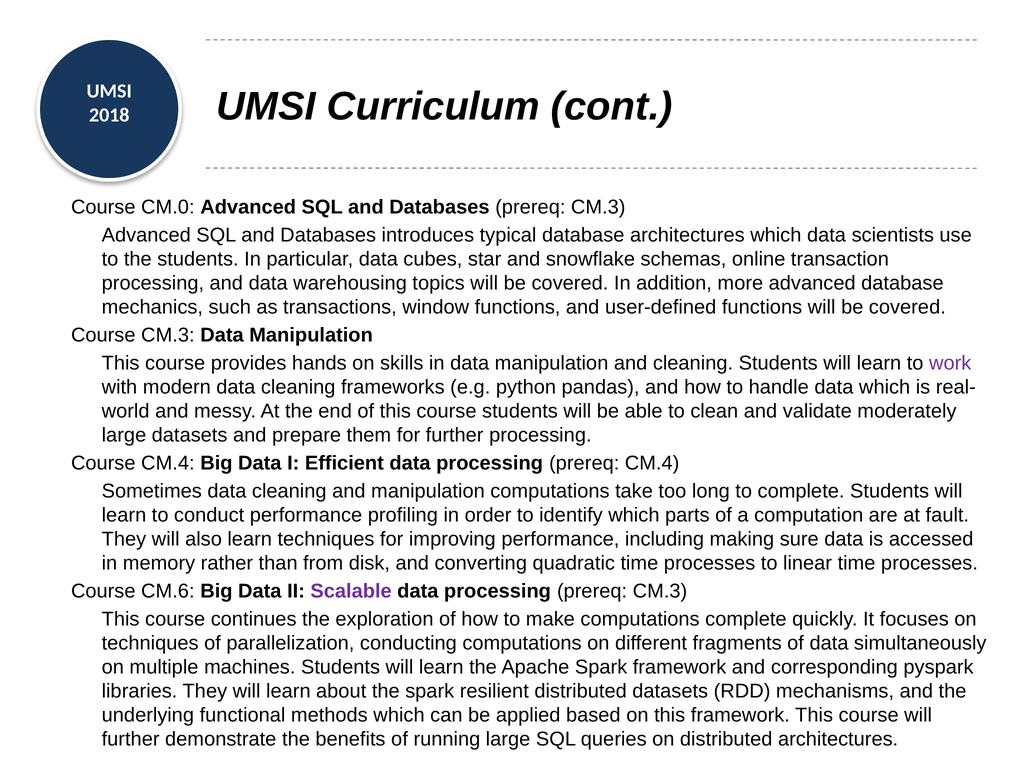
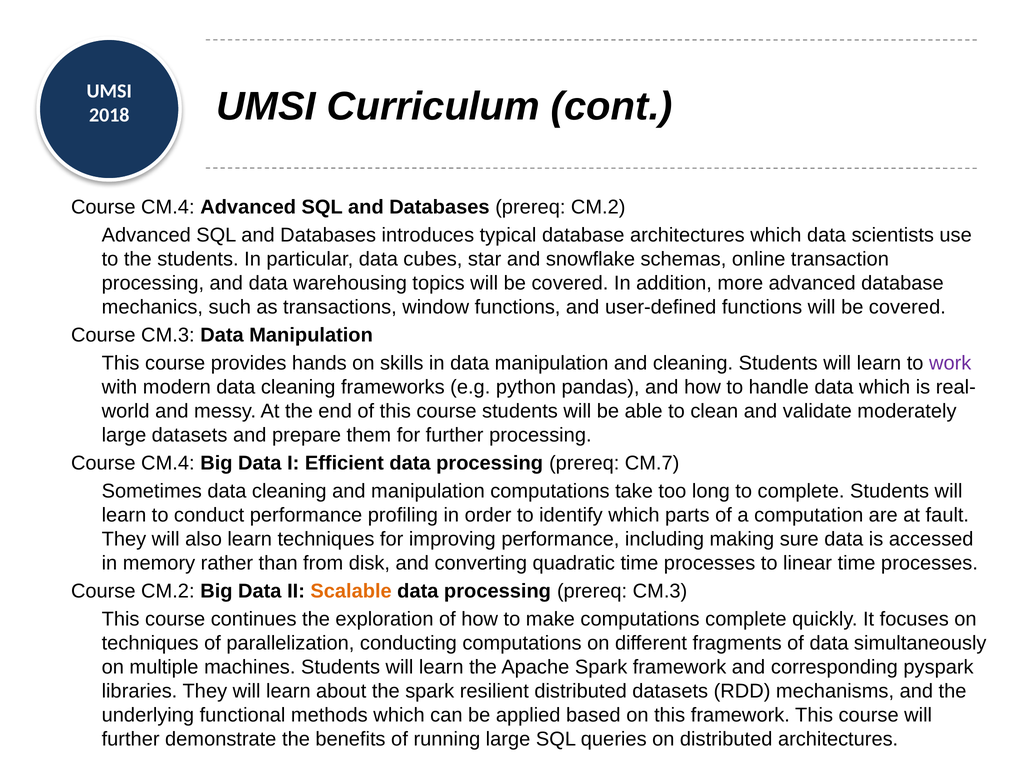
CM.0: CM.0 -> CM.4 (168, 207)
Databases prereq CM.3: CM.3 -> CM.2 (598, 207)
prereq CM.4: CM.4 -> CM.7 (652, 463)
Course CM.6: CM.6 -> CM.2 (168, 592)
Scalable colour: purple -> orange (351, 592)
